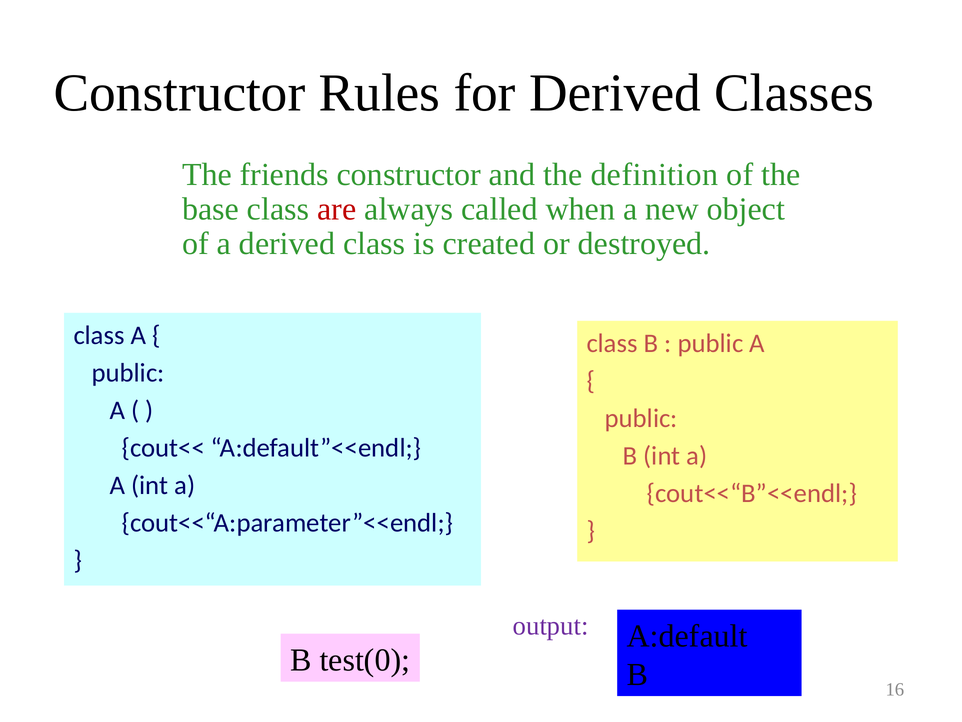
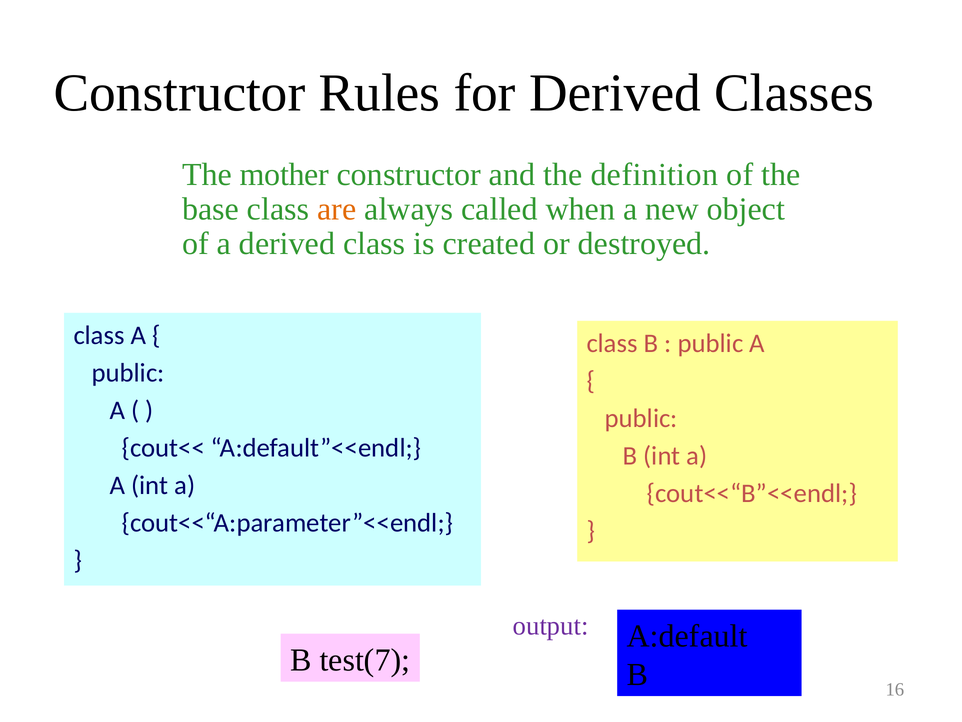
friends: friends -> mother (284, 174)
are colour: red -> orange (337, 209)
test(0: test(0 -> test(7 (365, 660)
